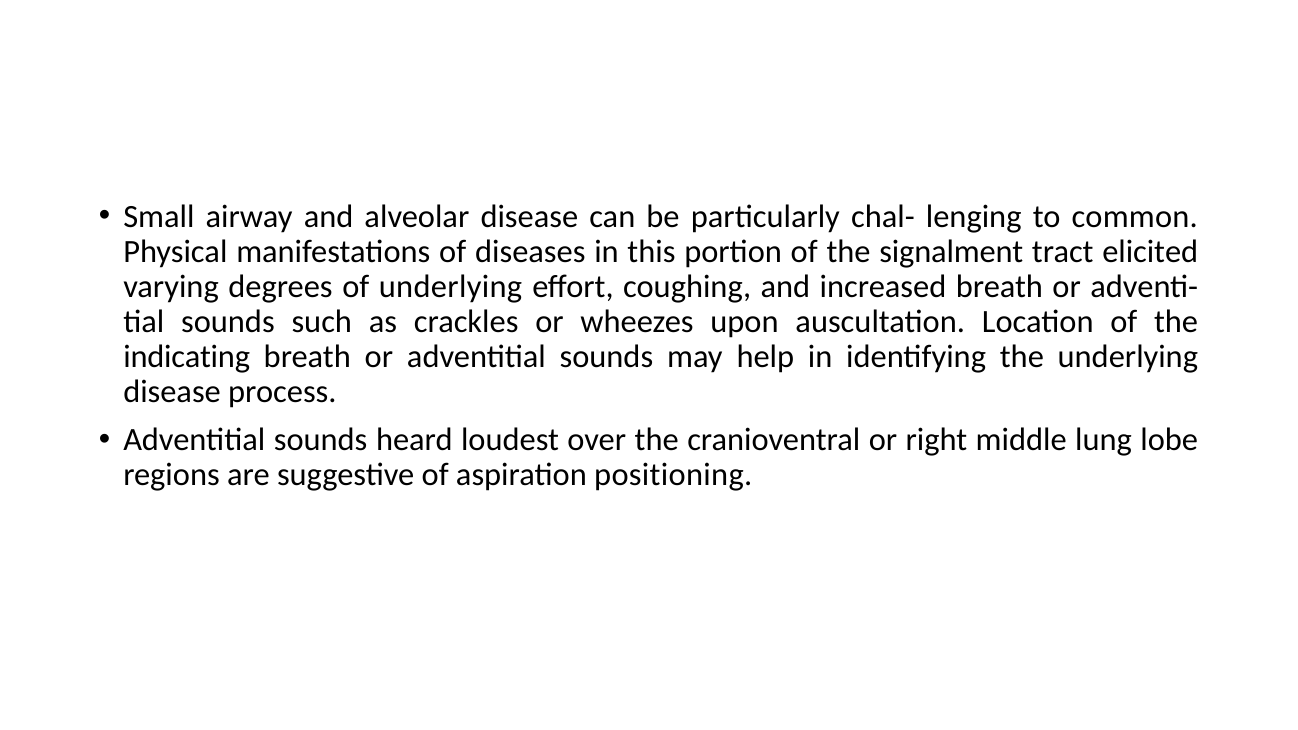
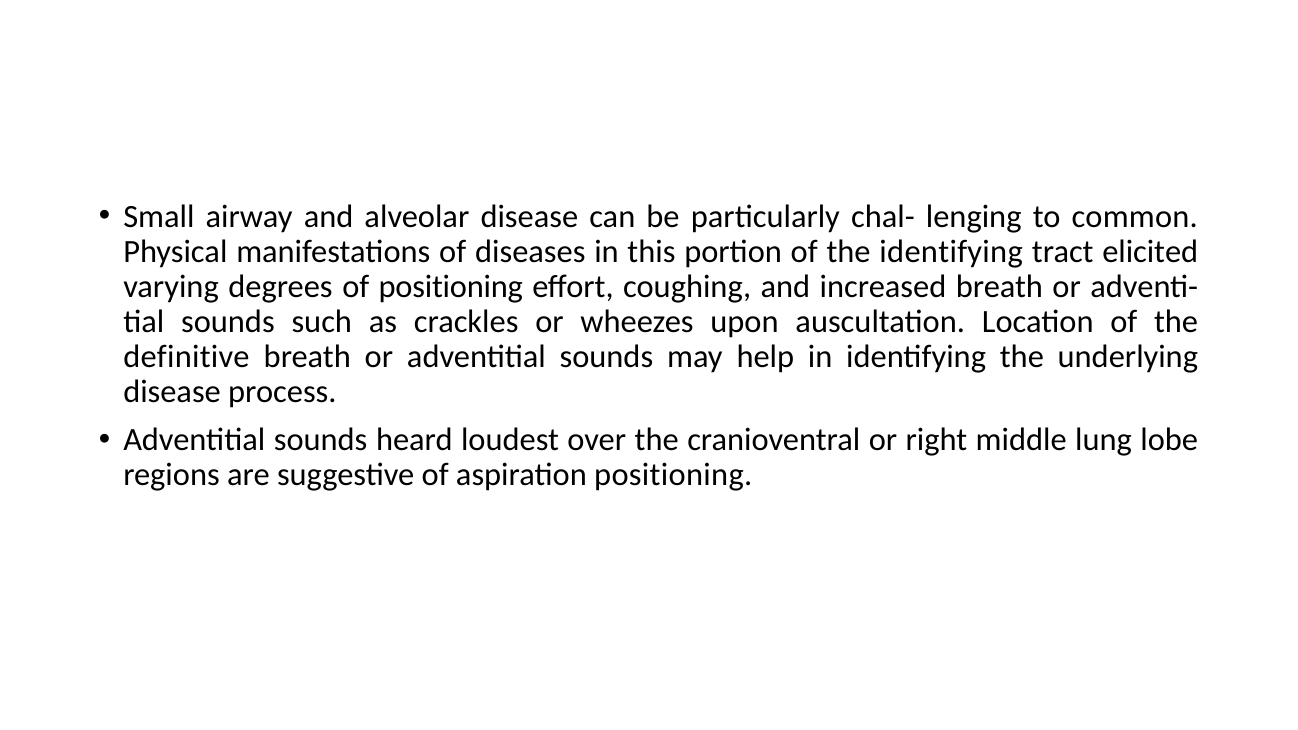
the signalment: signalment -> identifying (951, 252)
of underlying: underlying -> positioning (451, 287)
indicating: indicating -> definitive (186, 357)
